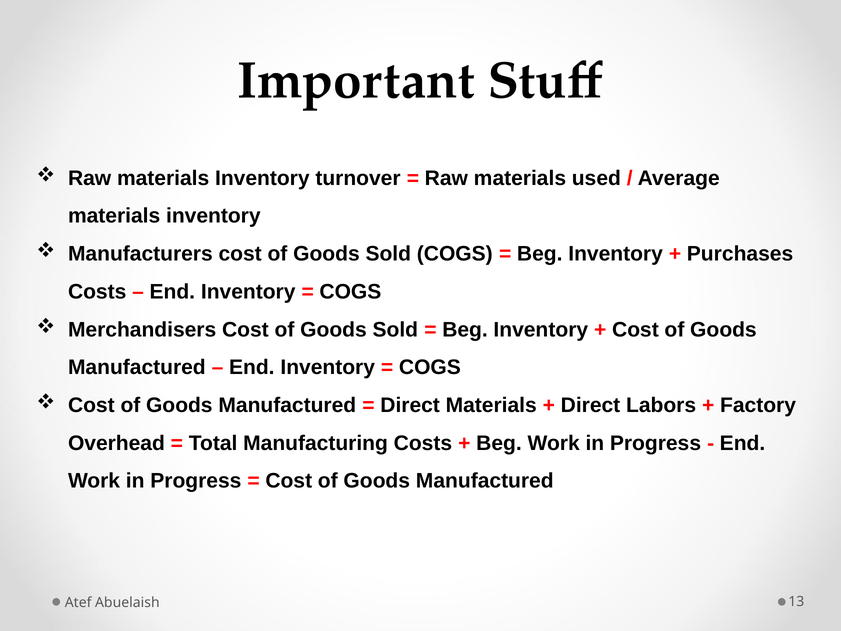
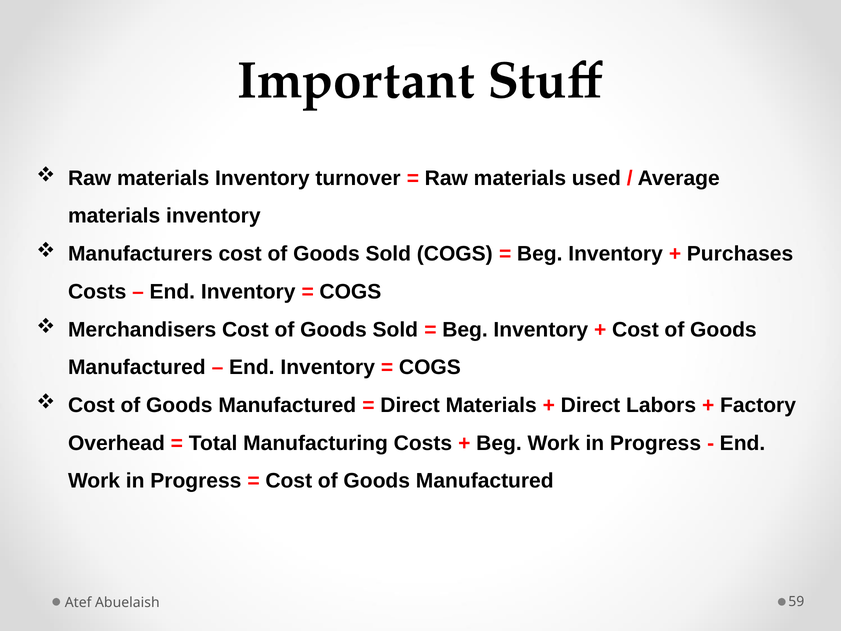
13: 13 -> 59 (796, 601)
